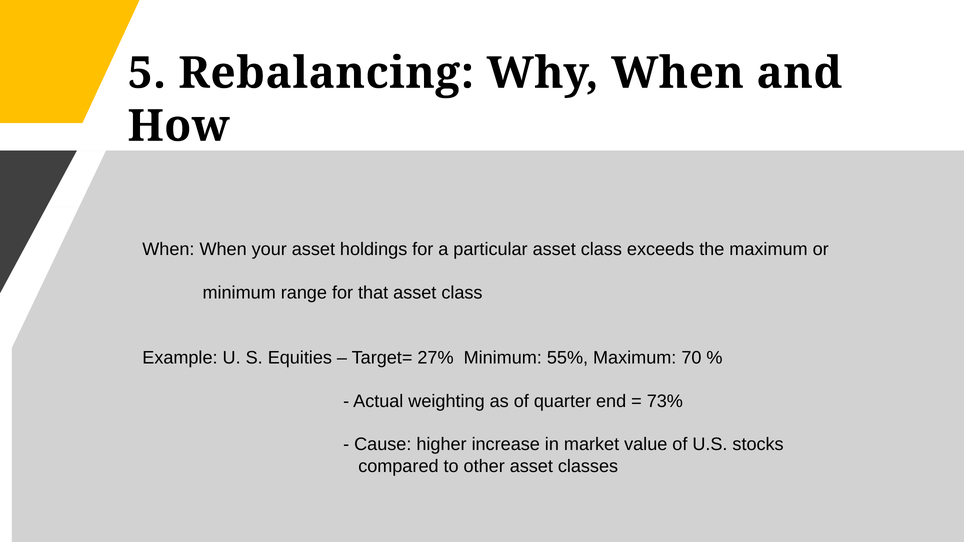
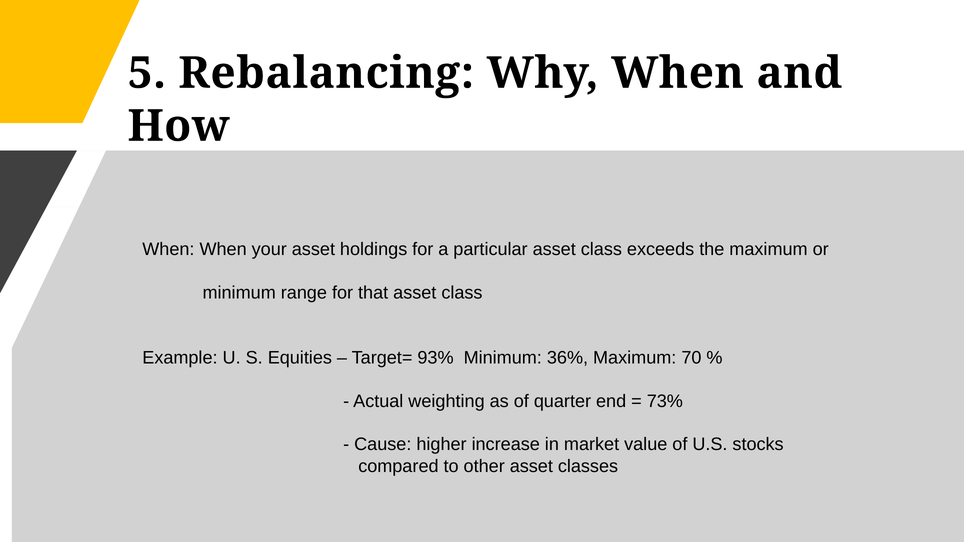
27%: 27% -> 93% (435, 358)
55%: 55% -> 36% (567, 358)
